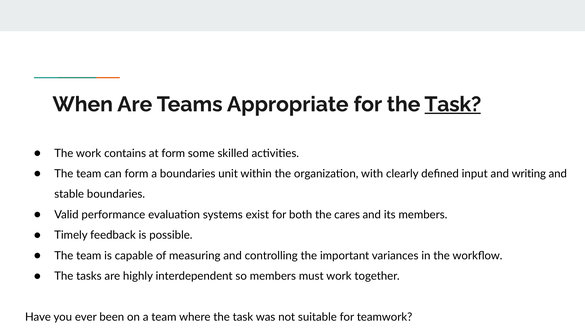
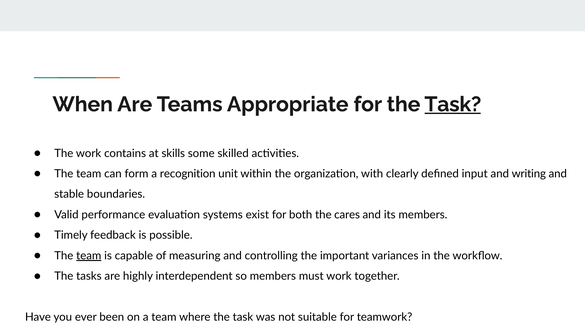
at form: form -> skills (173, 153)
a boundaries: boundaries -> recognition (188, 174)
team underline: none -> present (89, 256)
